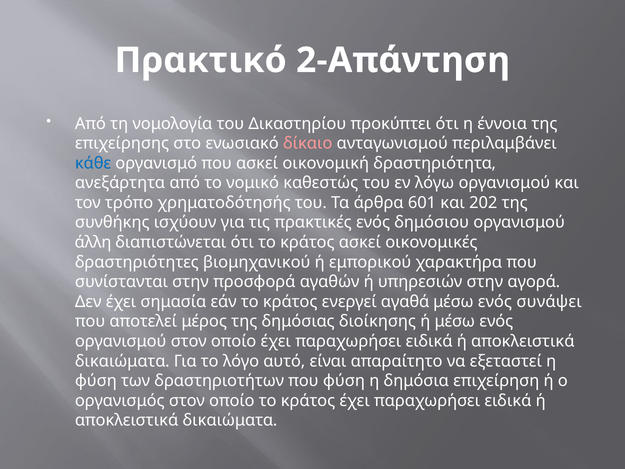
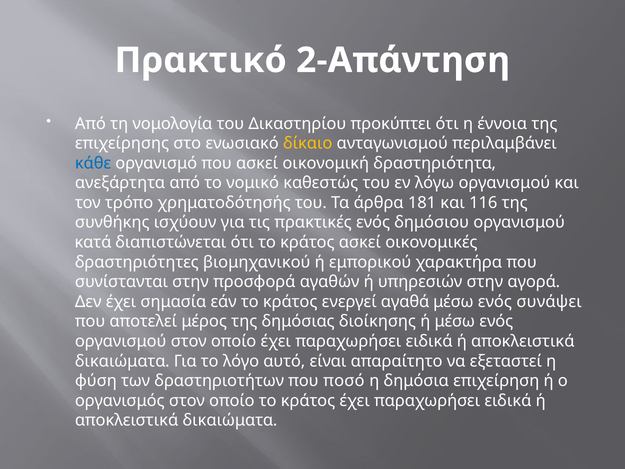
δίκαιο colour: pink -> yellow (308, 143)
601: 601 -> 181 (422, 203)
202: 202 -> 116 (483, 203)
άλλη: άλλη -> κατά (93, 242)
που φύση: φύση -> ποσό (344, 381)
